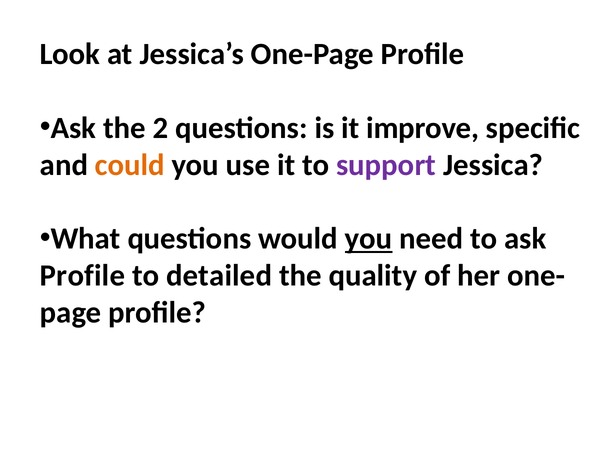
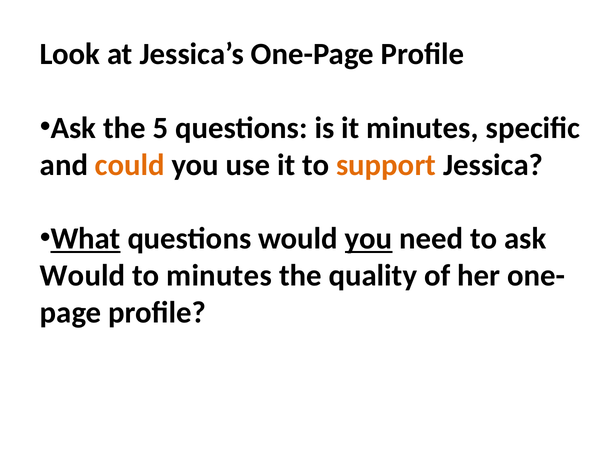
2: 2 -> 5 (161, 128)
it improve: improve -> minutes (423, 128)
support colour: purple -> orange (386, 165)
What underline: none -> present (86, 239)
Profile: Profile -> Would (83, 276)
to detailed: detailed -> minutes (219, 276)
